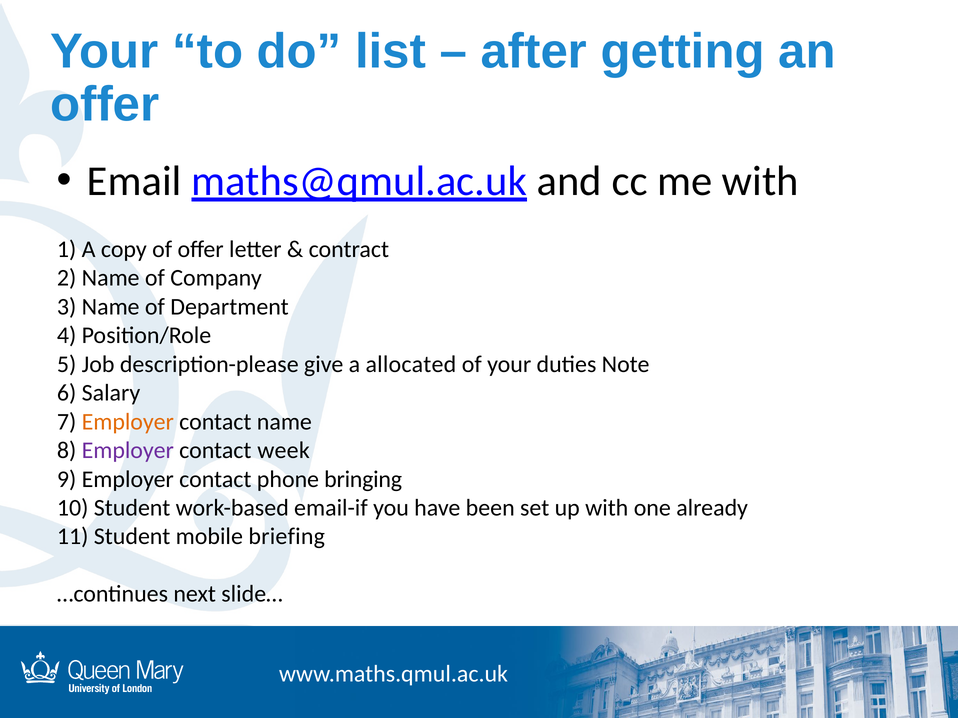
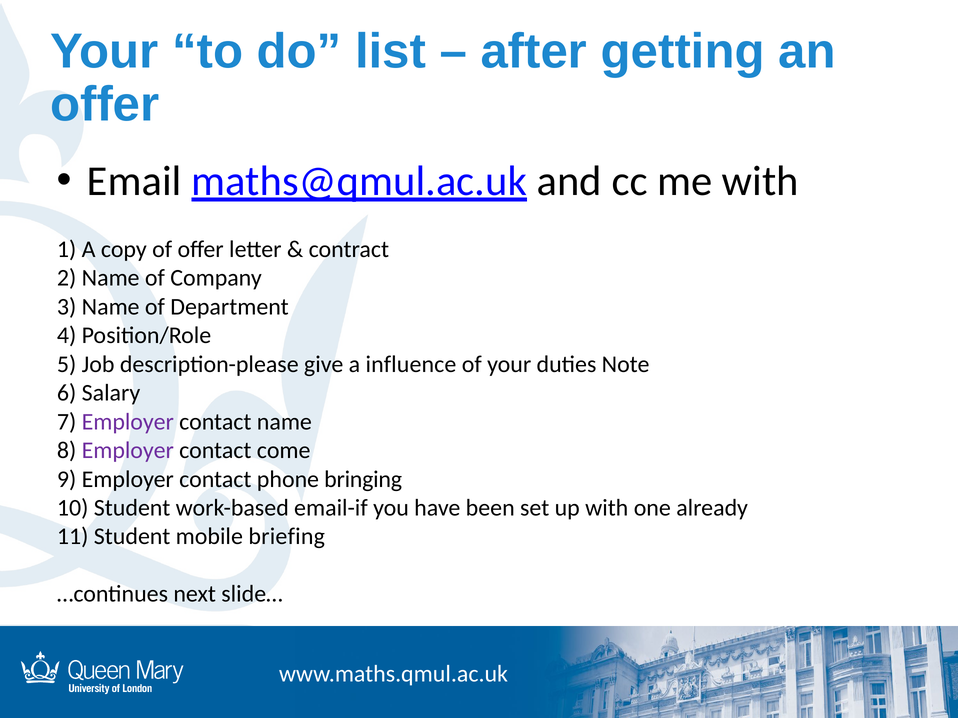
allocated: allocated -> influence (411, 365)
Employer colour: orange -> purple (128, 422)
week: week -> come (284, 451)
